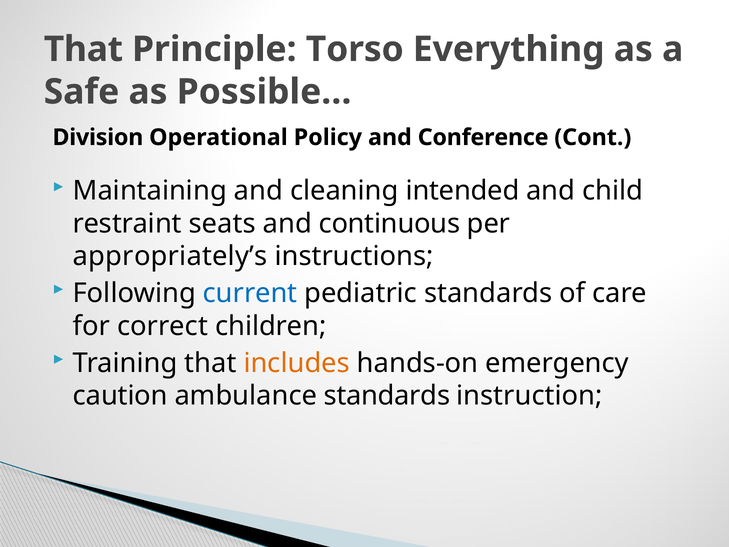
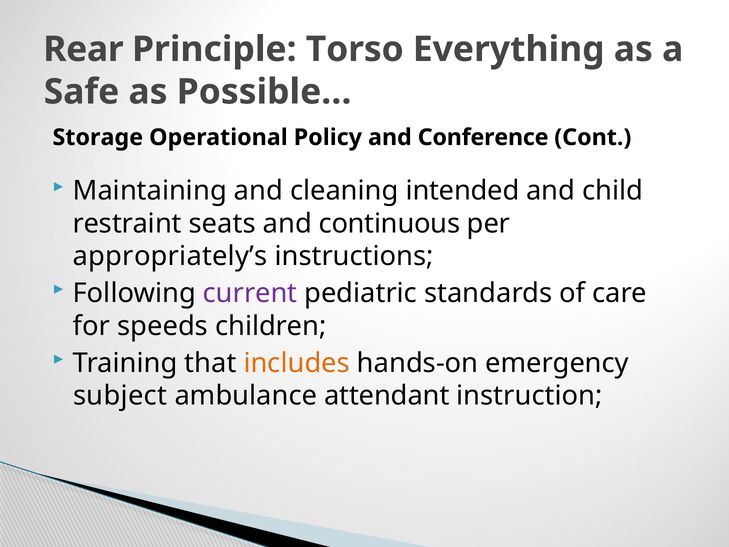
That: That -> Rear (83, 49)
Division: Division -> Storage (98, 137)
current colour: blue -> purple (250, 293)
correct: correct -> speeds (163, 326)
caution: caution -> subject (120, 396)
ambulance standards: standards -> attendant (387, 396)
